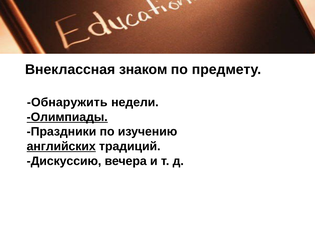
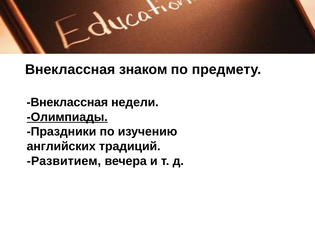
Обнаружить: Обнаружить -> Внеклассная (67, 102)
английских underline: present -> none (61, 147)
Дискуссию: Дискуссию -> Развитием (64, 161)
